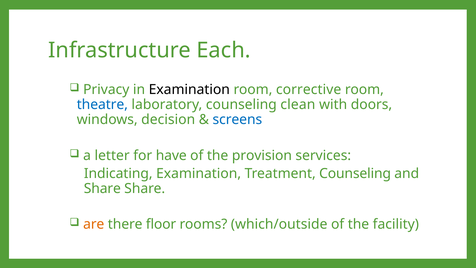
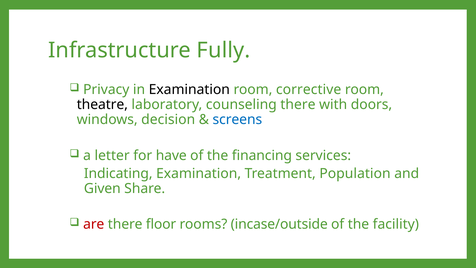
Each: Each -> Fully (223, 50)
theatre colour: blue -> black (102, 104)
counseling clean: clean -> there (298, 104)
provision: provision -> financing (262, 155)
Treatment Counseling: Counseling -> Population (355, 173)
Share: Share -> Given (102, 188)
are colour: orange -> red (94, 224)
which/outside: which/outside -> incase/outside (279, 224)
